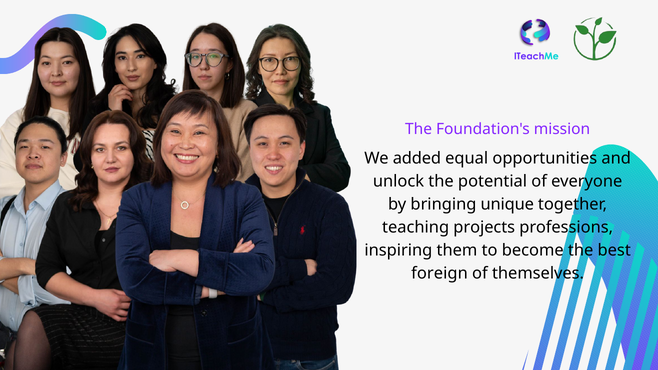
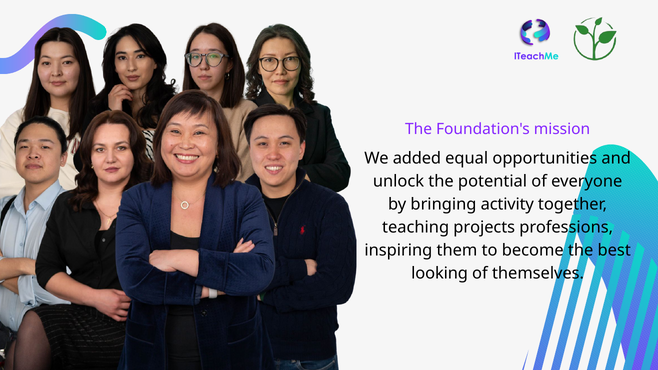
unique: unique -> activity (507, 204)
foreign: foreign -> looking (440, 273)
